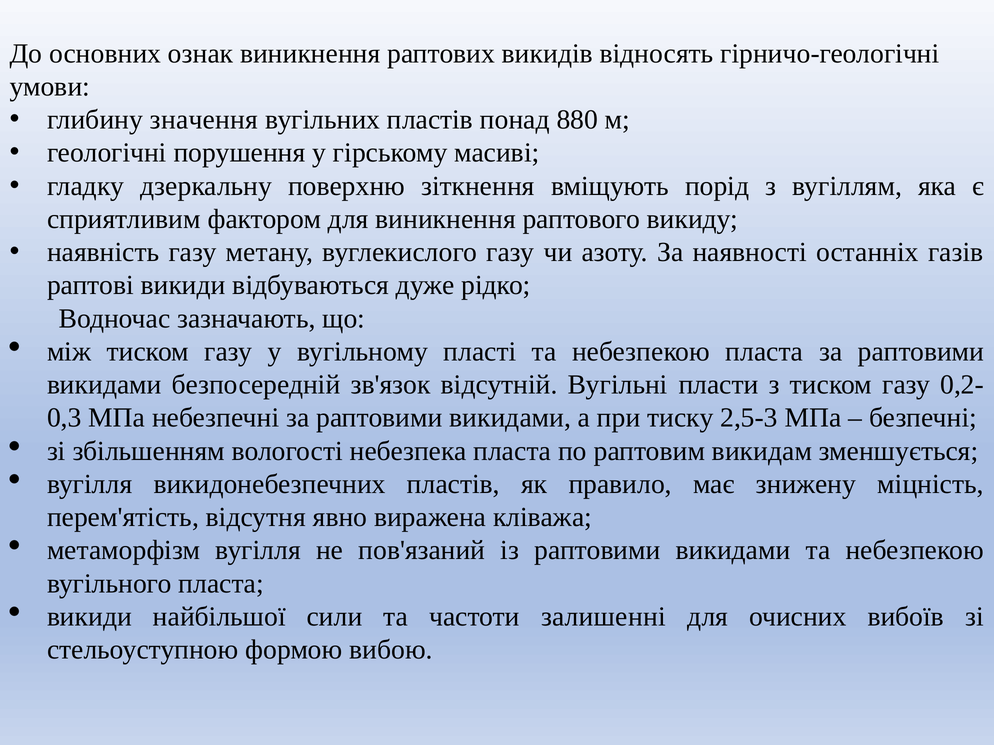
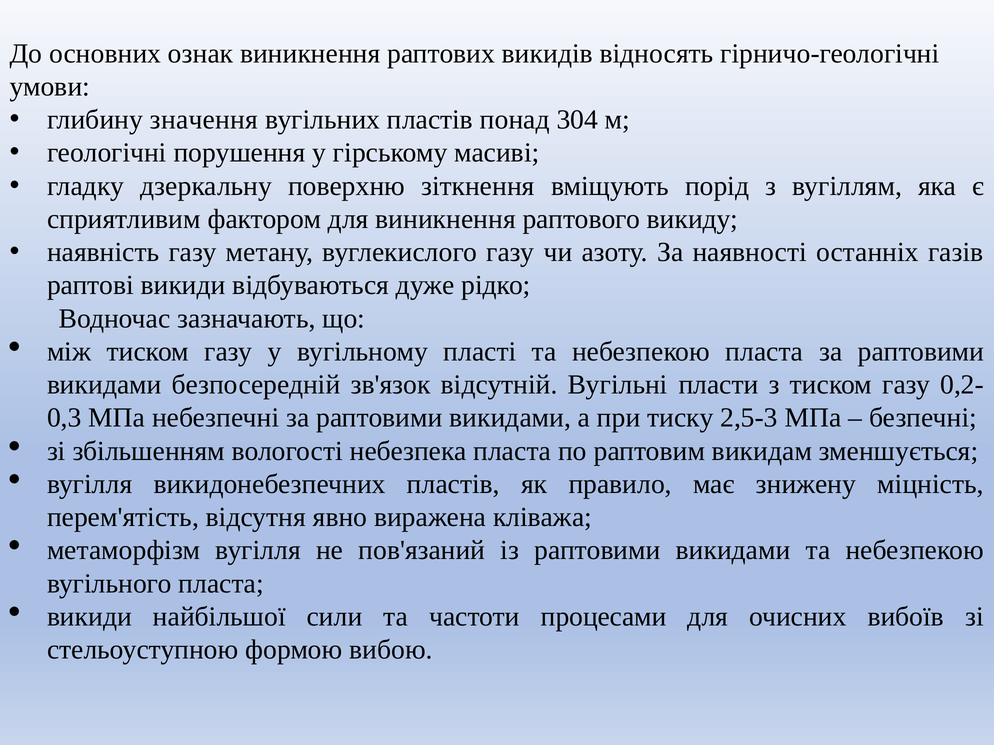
880: 880 -> 304 (577, 120)
залишенні: залишенні -> процесами (604, 617)
